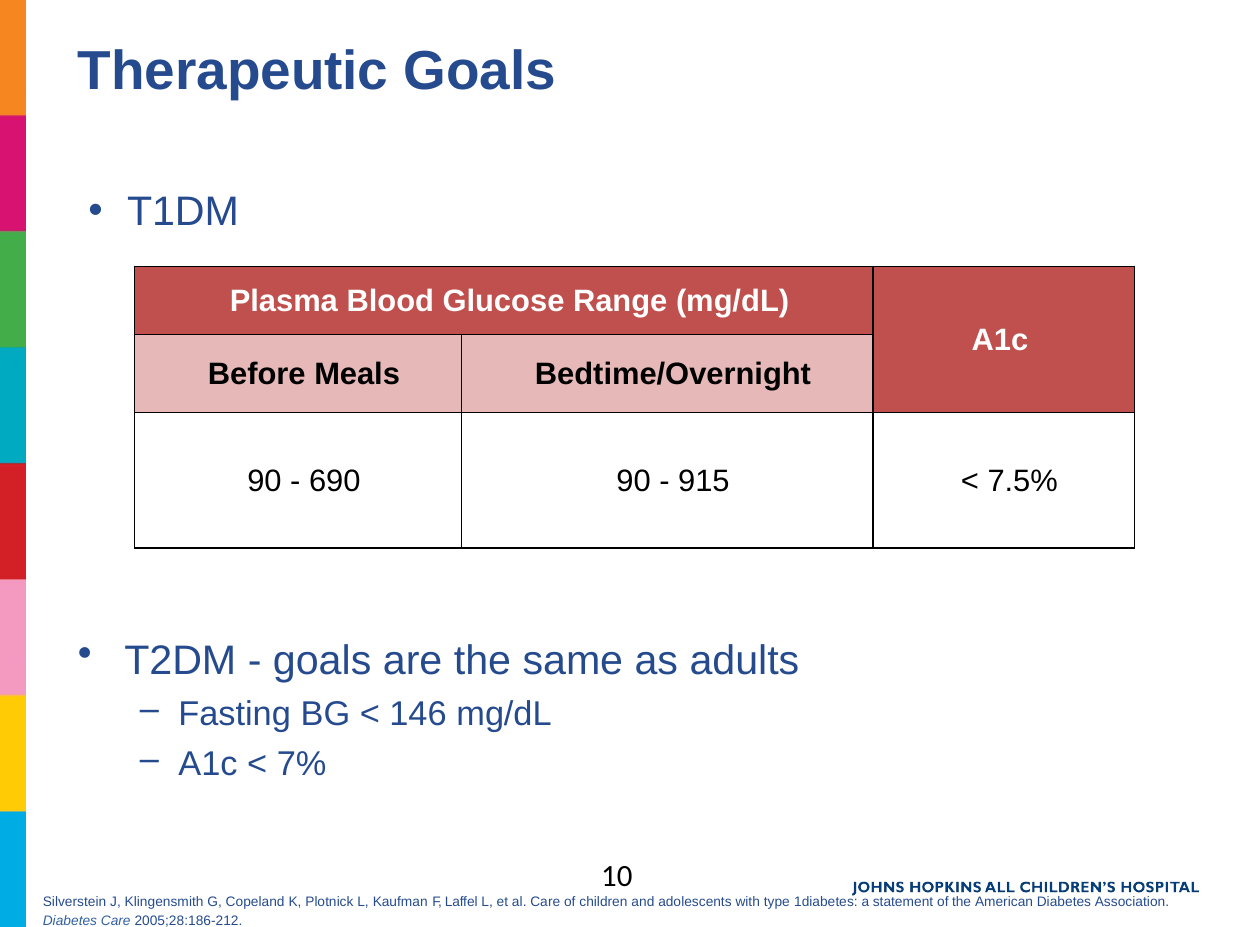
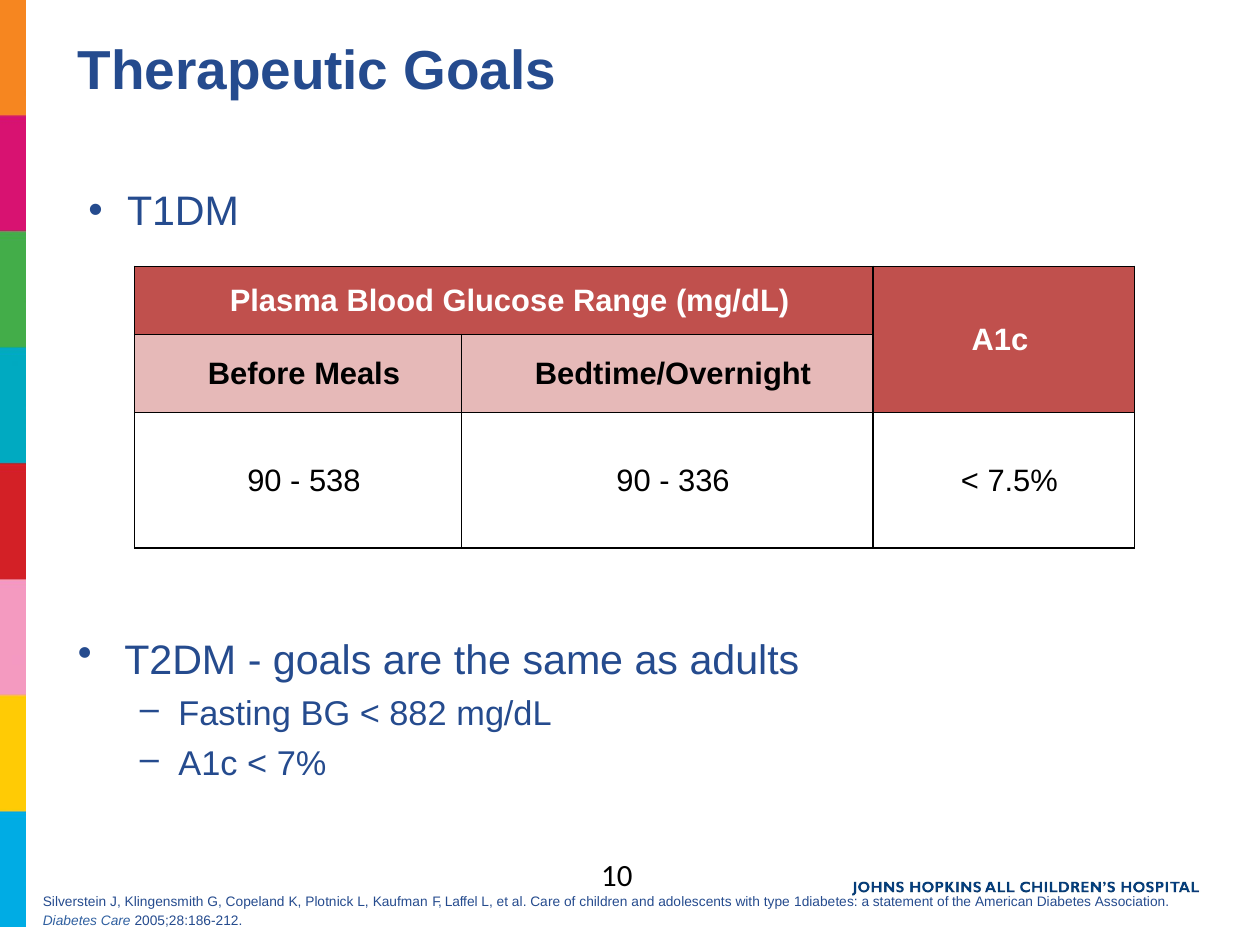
690: 690 -> 538 (335, 481)
915: 915 -> 336 (704, 481)
146: 146 -> 882 (418, 714)
